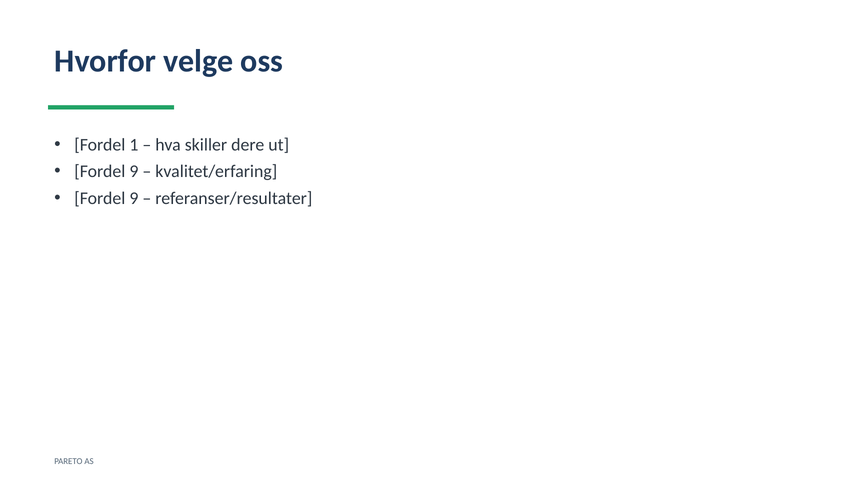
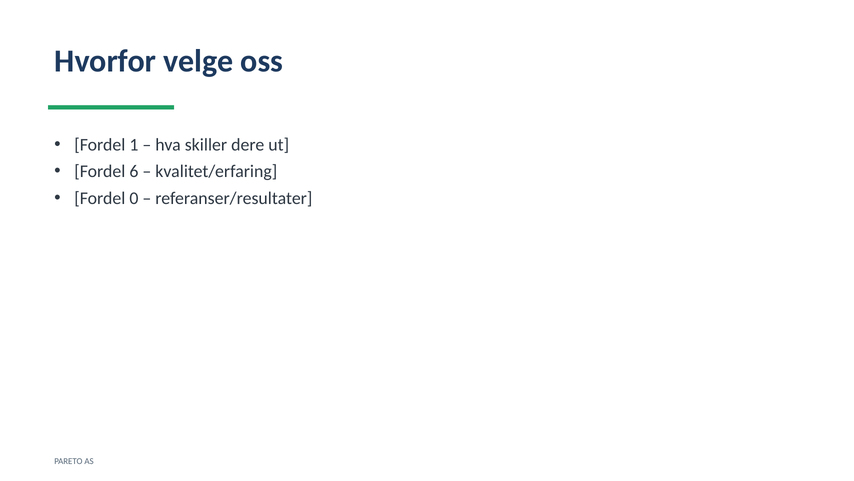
9: 9 -> 6 (134, 171)
9: 9 -> 0 (134, 198)
